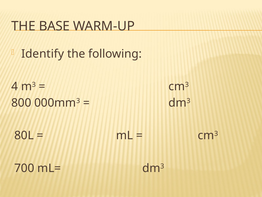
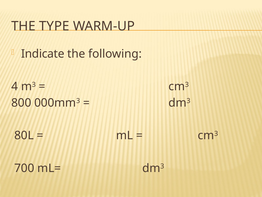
BASE: BASE -> TYPE (54, 26)
Identify: Identify -> Indicate (43, 54)
